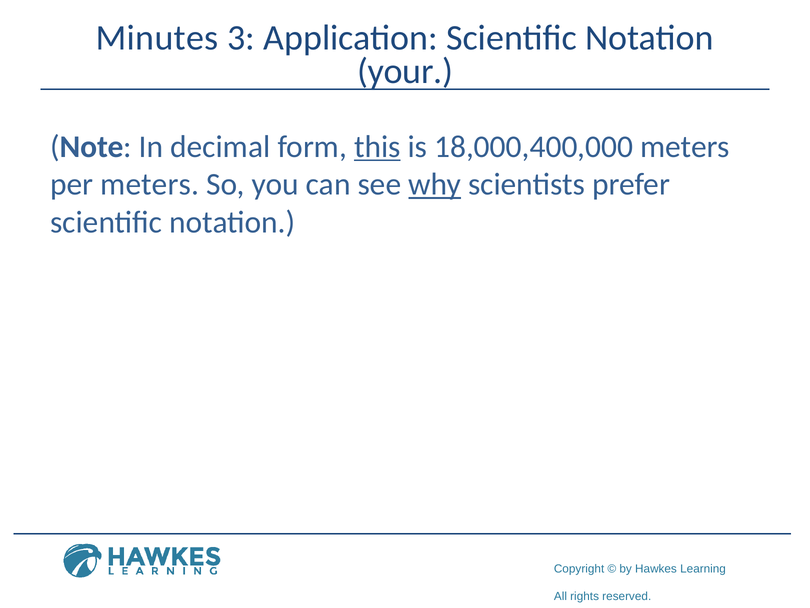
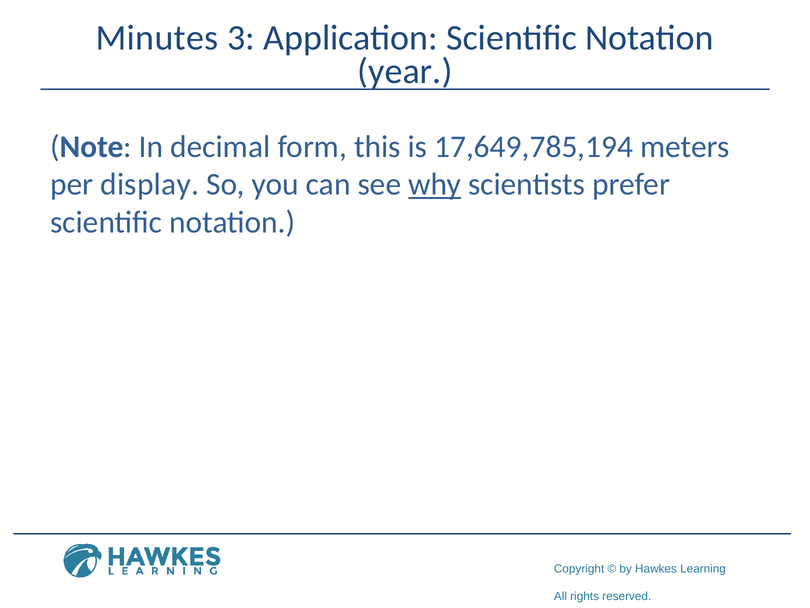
your: your -> year (405, 71)
this underline: present -> none (377, 147)
18,000,400,000: 18,000,400,000 -> 17,649,785,194 (534, 147)
per meters: meters -> display (150, 184)
